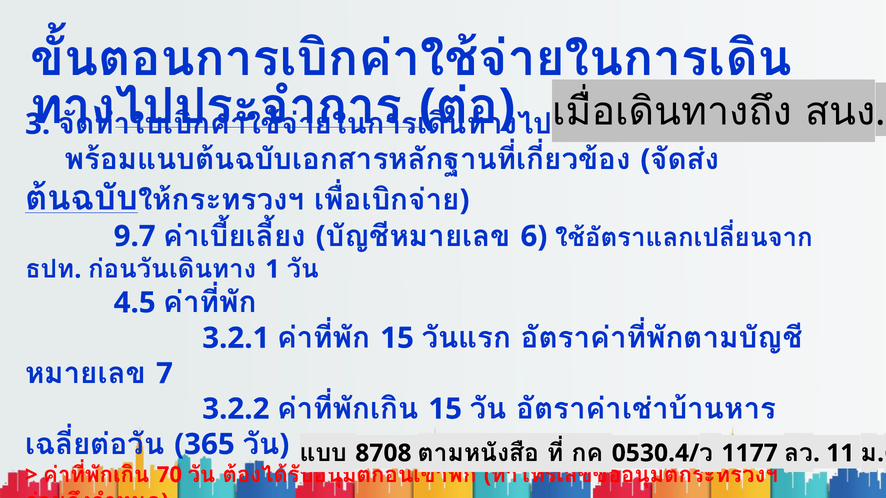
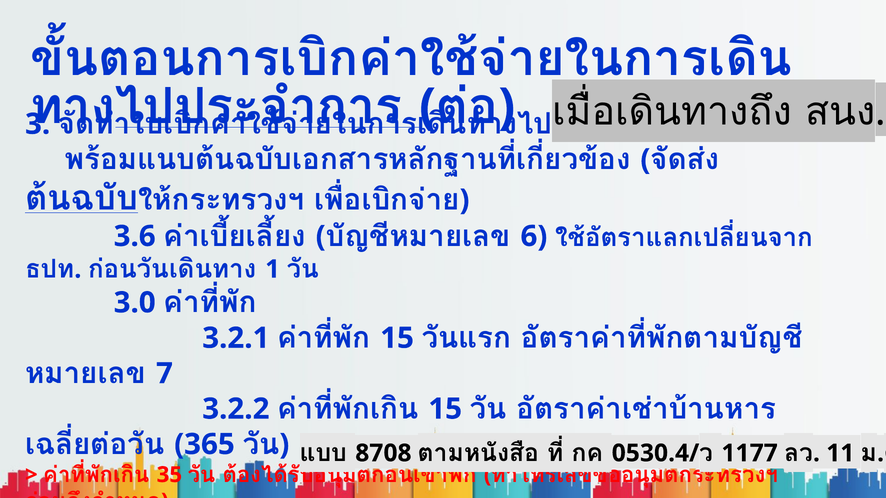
9.7: 9.7 -> 3.6 (135, 236)
4.5: 4.5 -> 3.0 (135, 303)
70: 70 -> 35 (169, 475)
